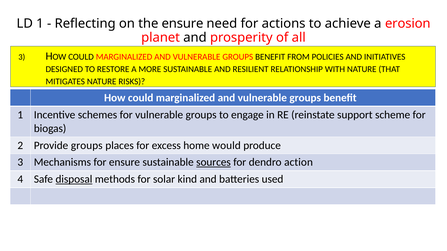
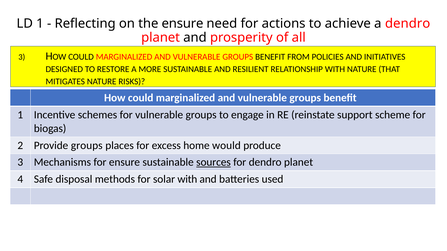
a erosion: erosion -> dendro (408, 24)
for dendro action: action -> planet (299, 163)
disposal underline: present -> none (74, 180)
solar kind: kind -> with (187, 180)
